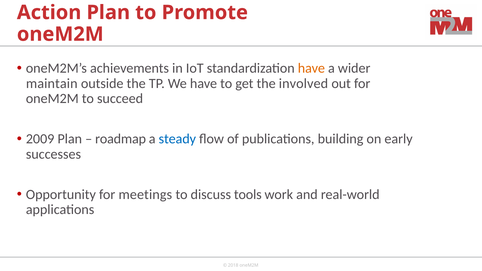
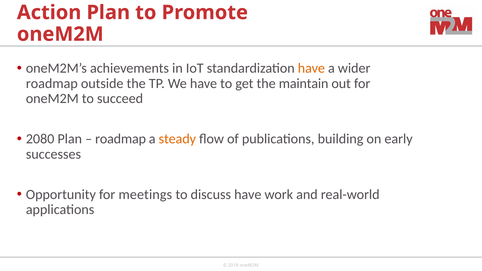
maintain: maintain -> roadmap (52, 84)
involved: involved -> maintain (304, 84)
2009: 2009 -> 2080 (40, 139)
steady colour: blue -> orange (177, 139)
discuss tools: tools -> have (248, 195)
